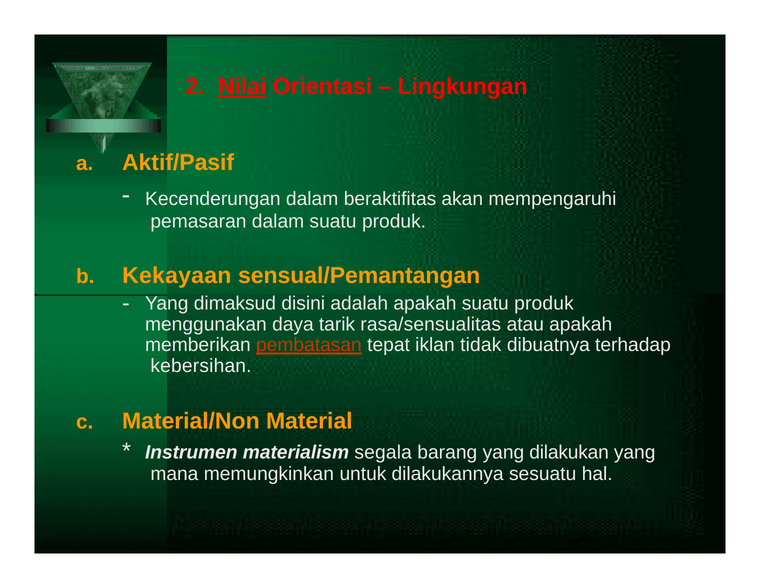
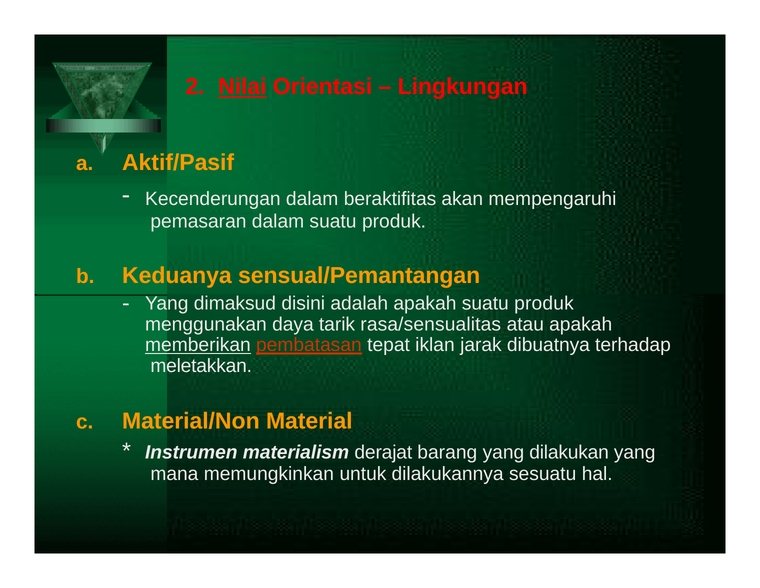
Kekayaan: Kekayaan -> Keduanya (177, 275)
memberikan underline: none -> present (198, 345)
tidak: tidak -> jarak (481, 345)
kebersihan: kebersihan -> meletakkan (201, 365)
segala: segala -> derajat (383, 452)
